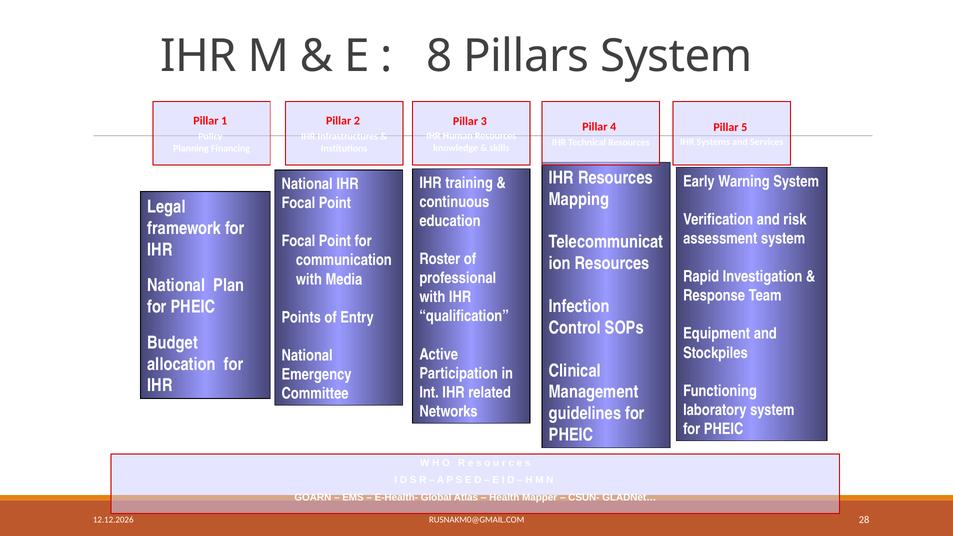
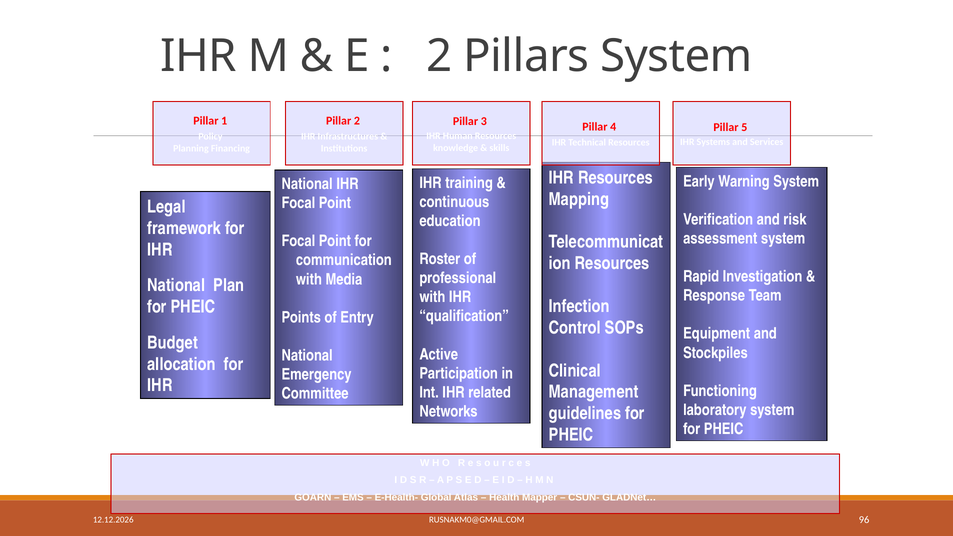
8: 8 -> 2 (439, 56)
28: 28 -> 96 (864, 520)
